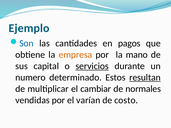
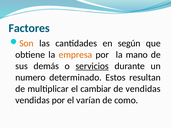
Ejemplo: Ejemplo -> Factores (29, 28)
Son colour: blue -> orange (26, 43)
pagos: pagos -> según (129, 43)
capital: capital -> demás (46, 66)
resultan underline: present -> none (145, 78)
de normales: normales -> vendidas (143, 89)
costo: costo -> como (126, 100)
